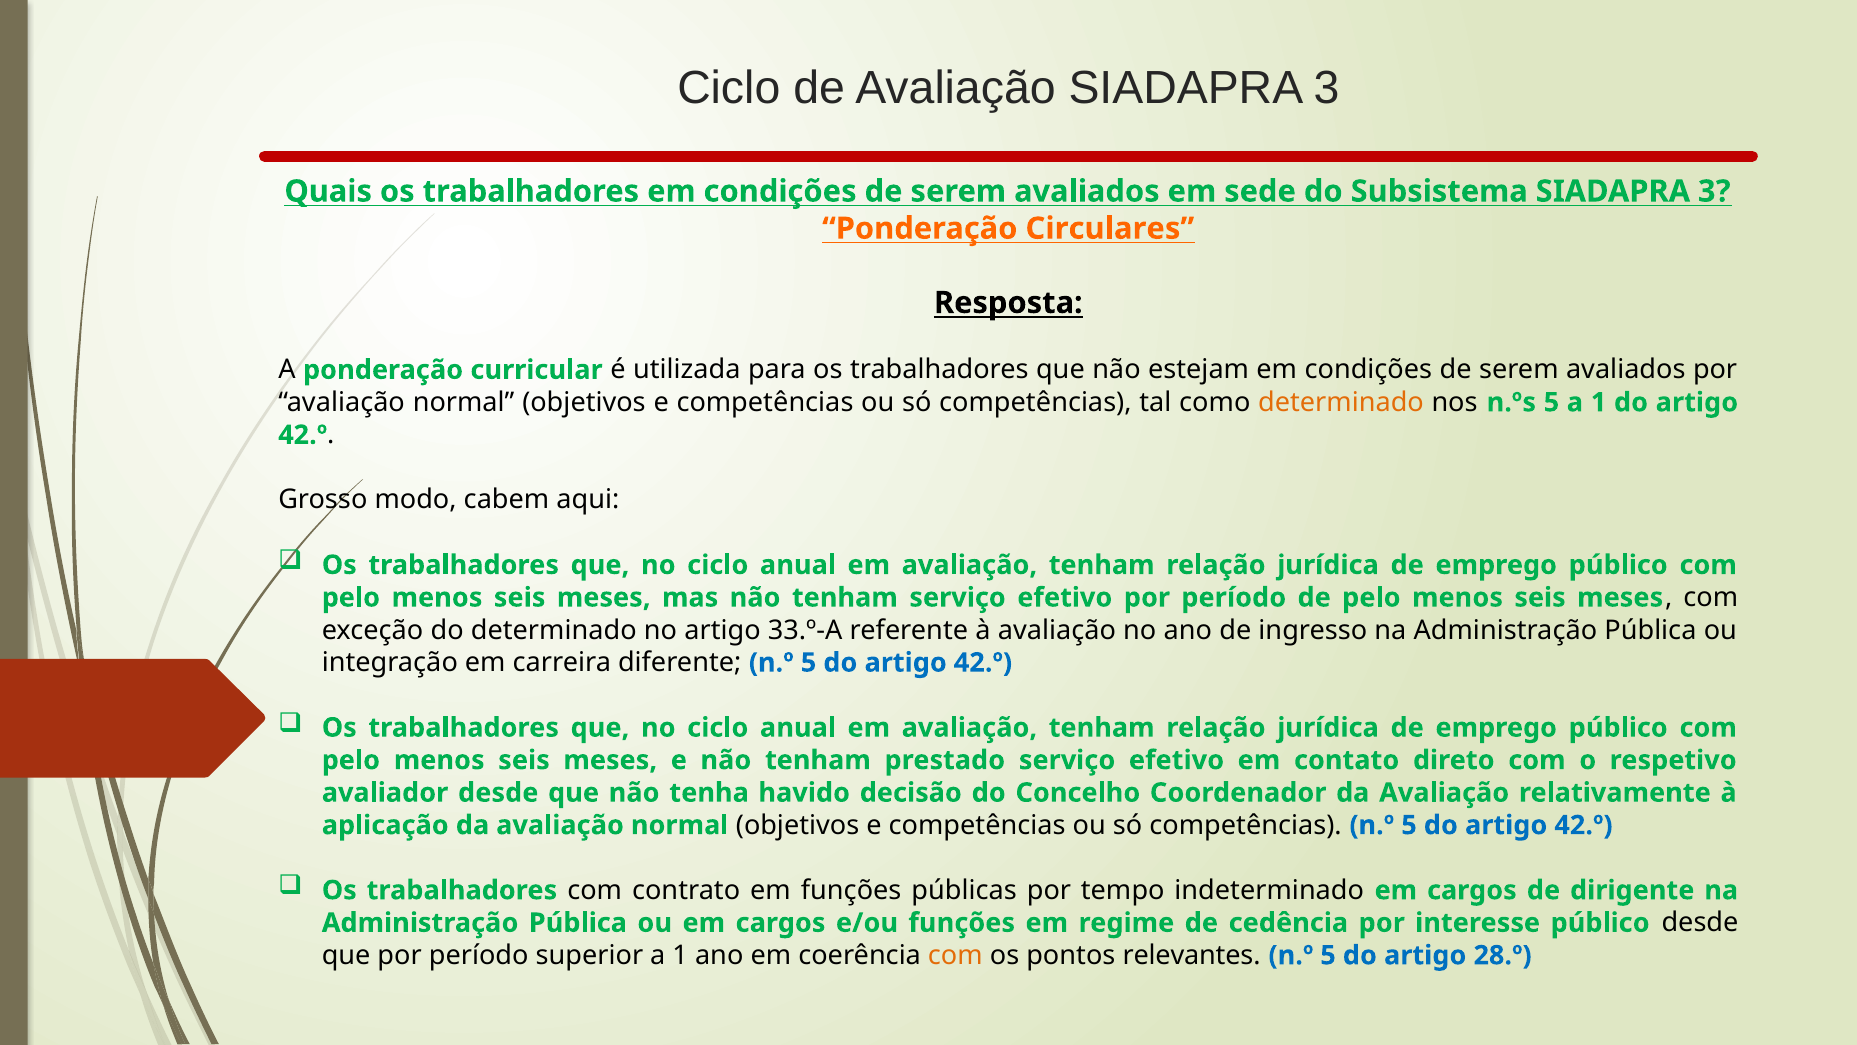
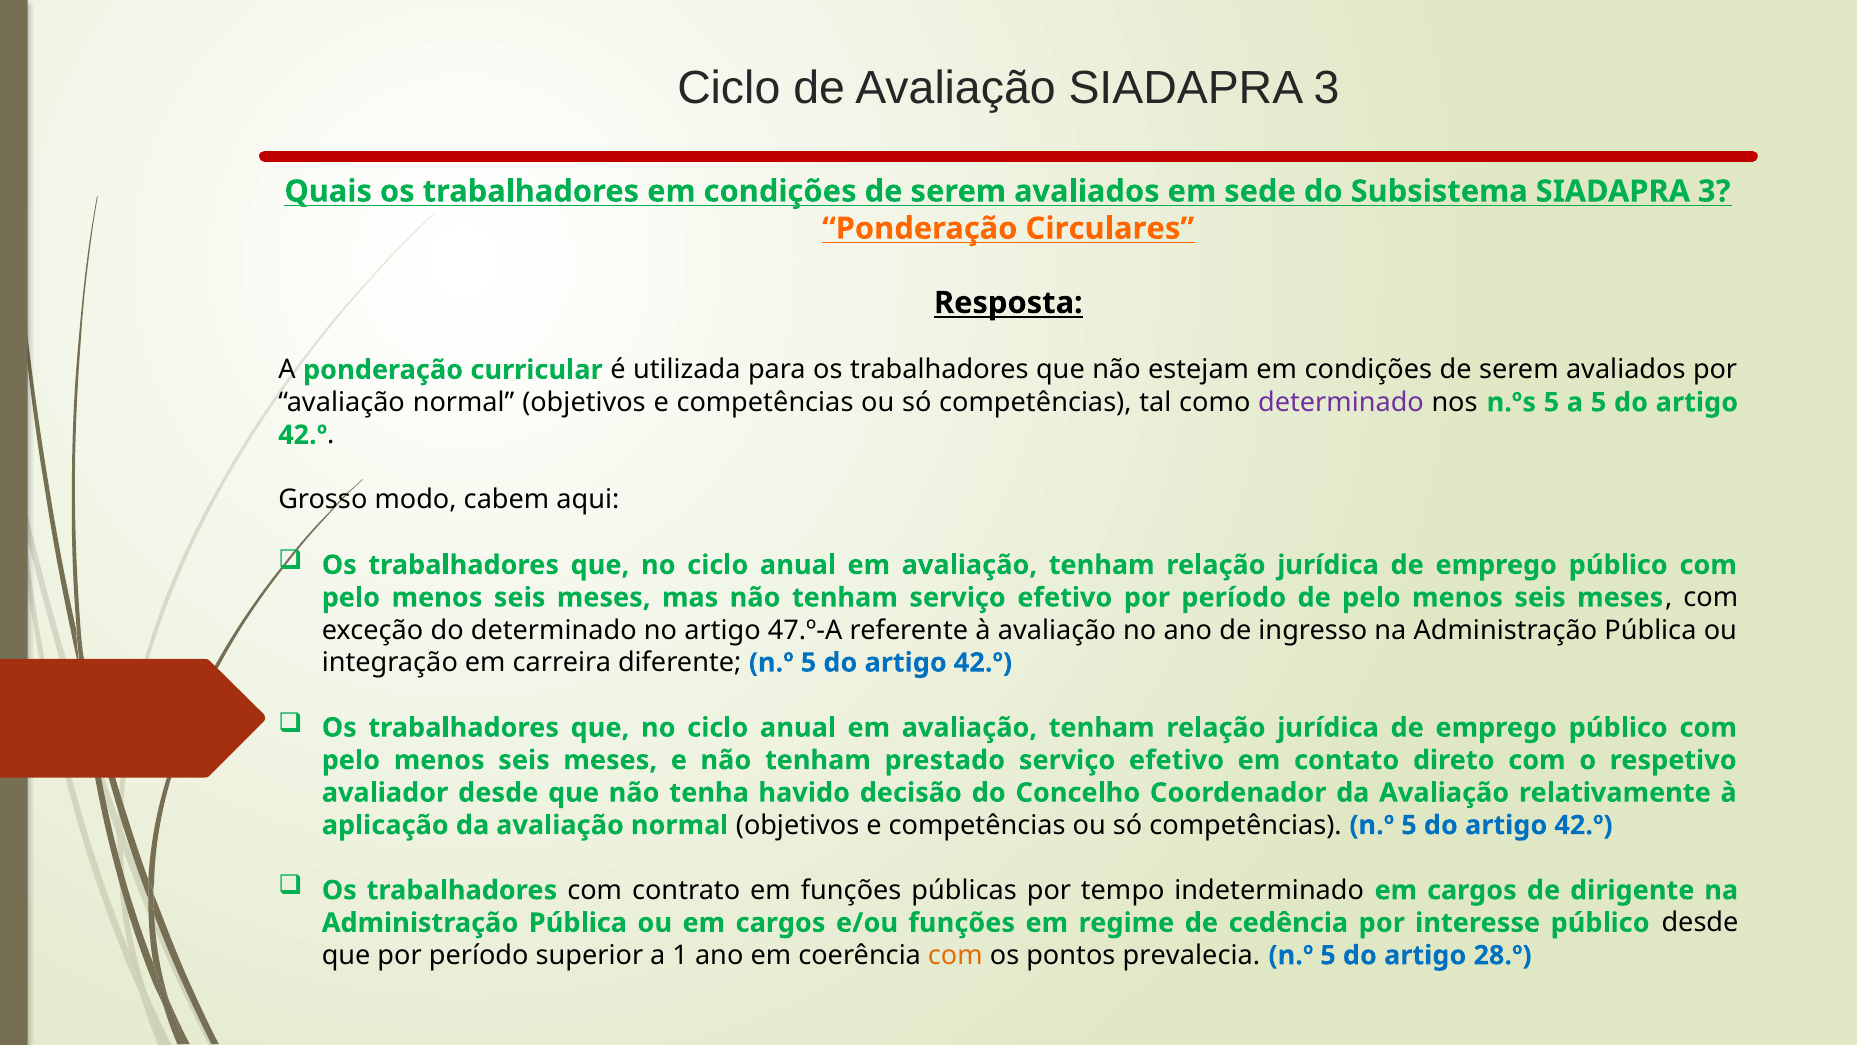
determinado colour: orange -> purple (1341, 402)
5 a 1: 1 -> 5 (1599, 402)
33.º-A: 33.º-A -> 47.º-A (805, 630)
relevantes: relevantes -> prevalecia (1191, 955)
